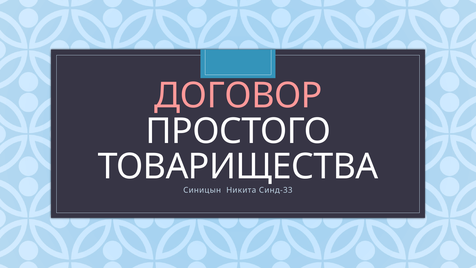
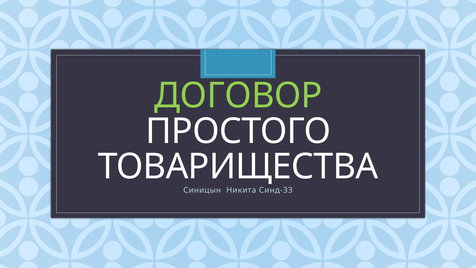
ДОГОВОР colour: pink -> light green (238, 96)
